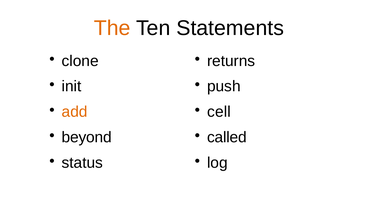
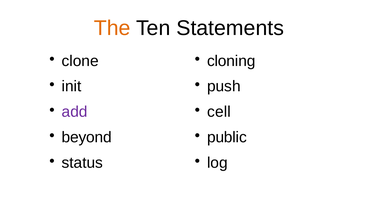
returns: returns -> cloning (231, 61)
add colour: orange -> purple (75, 112)
called: called -> public (227, 137)
